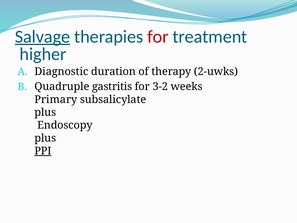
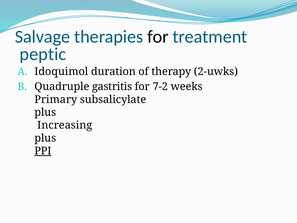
Salvage underline: present -> none (42, 37)
for colour: red -> black (158, 37)
higher: higher -> peptic (43, 54)
Diagnostic: Diagnostic -> Idoquimol (61, 72)
3-2: 3-2 -> 7-2 (160, 87)
Endoscopy: Endoscopy -> Increasing (65, 125)
